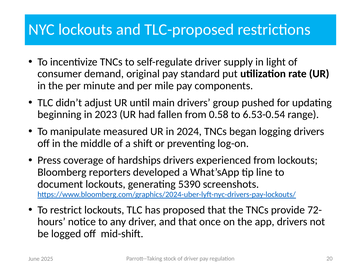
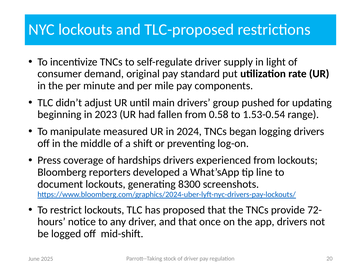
6.53-0.54: 6.53-0.54 -> 1.53-0.54 (264, 114)
5390: 5390 -> 8300 (189, 184)
